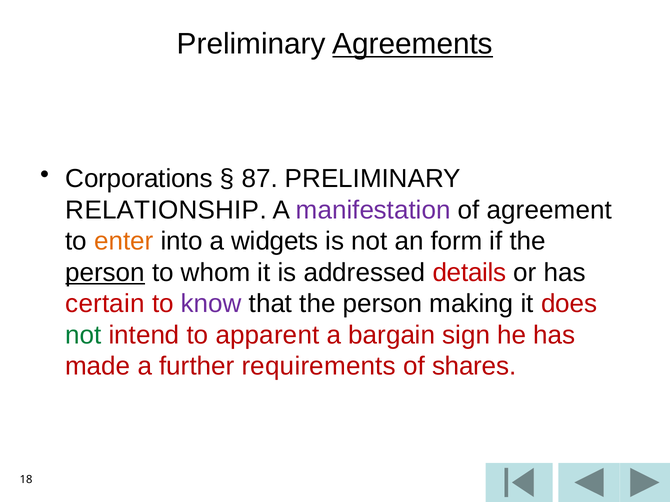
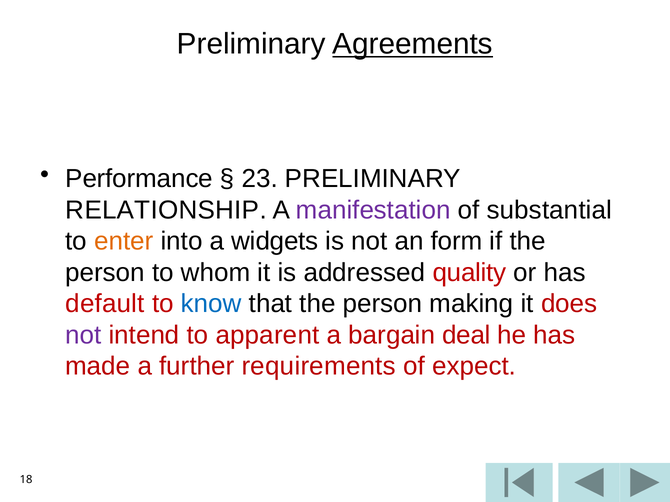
Corporations: Corporations -> Performance (139, 179)
87: 87 -> 23 (260, 179)
agreement: agreement -> substantial (549, 210)
person underline: present -> none (105, 273)
details: details -> quality (470, 273)
certain: certain -> default (105, 304)
know colour: purple -> blue (211, 304)
not colour: green -> purple (83, 335)
sign: sign -> deal (466, 335)
shares: shares -> expect (474, 367)
